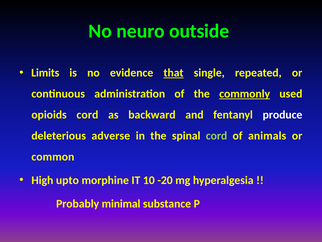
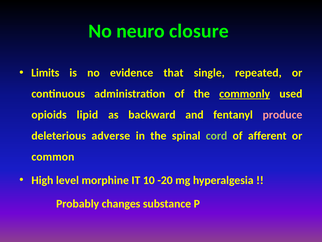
outside: outside -> closure (199, 31)
that underline: present -> none (174, 73)
opioids cord: cord -> lipid (87, 115)
produce colour: white -> pink (282, 115)
animals: animals -> afferent (267, 135)
upto: upto -> level (67, 180)
minimal: minimal -> changes (121, 203)
